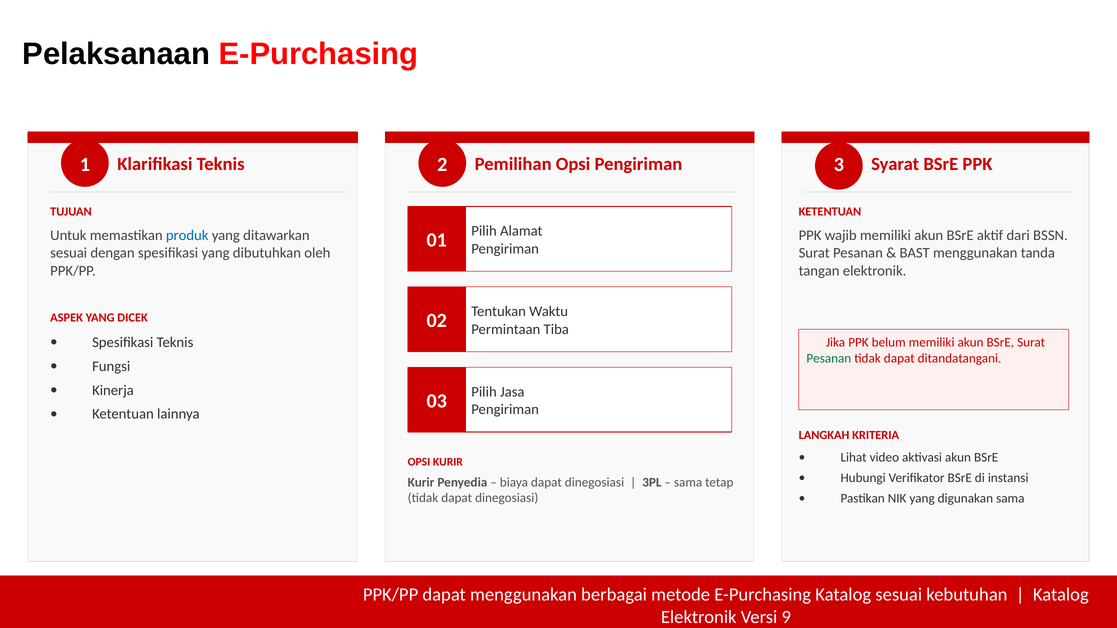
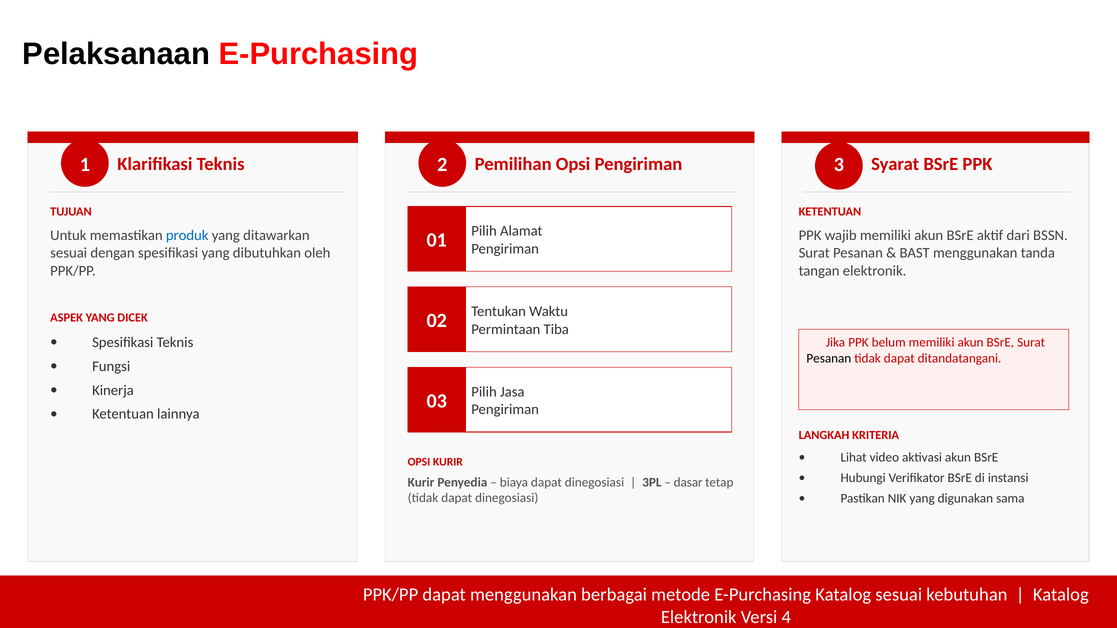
Pesanan colour: green -> black (829, 359)
sama: sama -> dasar (688, 482)
9: 9 -> 4 (786, 617)
